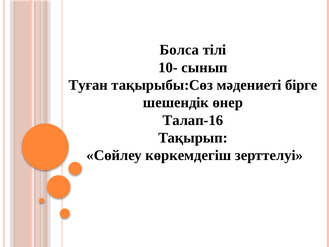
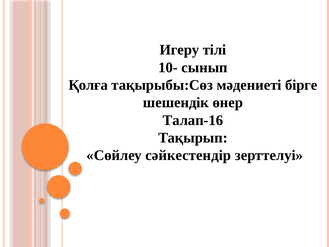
Болса: Болса -> Игеру (179, 50)
Туған: Туған -> Қолға (88, 85)
көркемдегіш: көркемдегіш -> сәйкестендір (188, 155)
